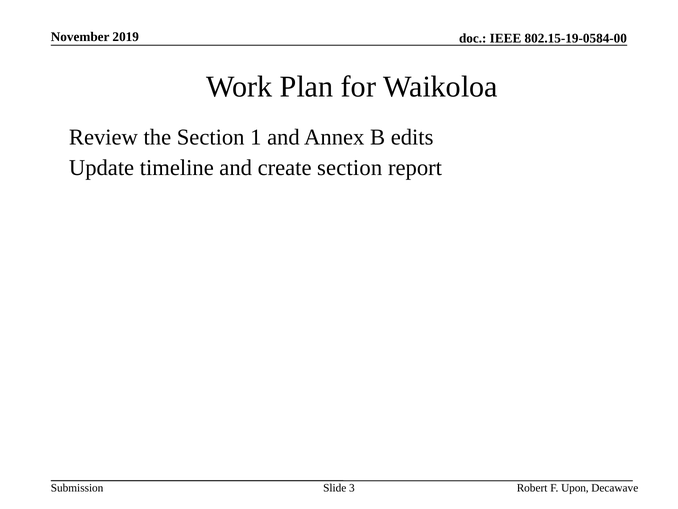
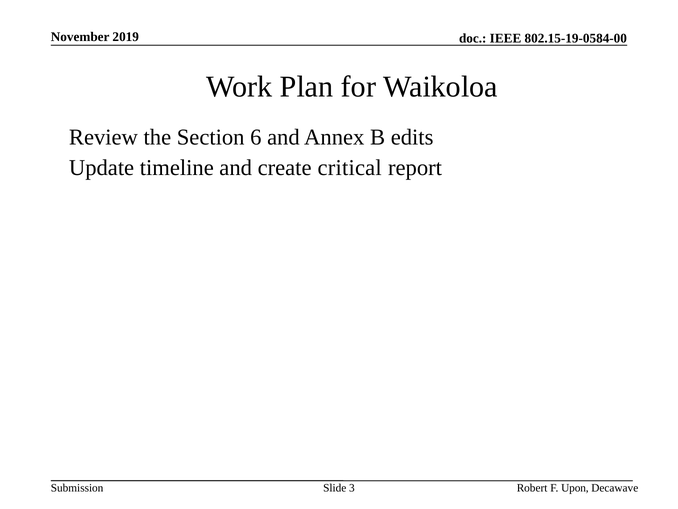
1: 1 -> 6 (256, 137)
create section: section -> critical (350, 168)
